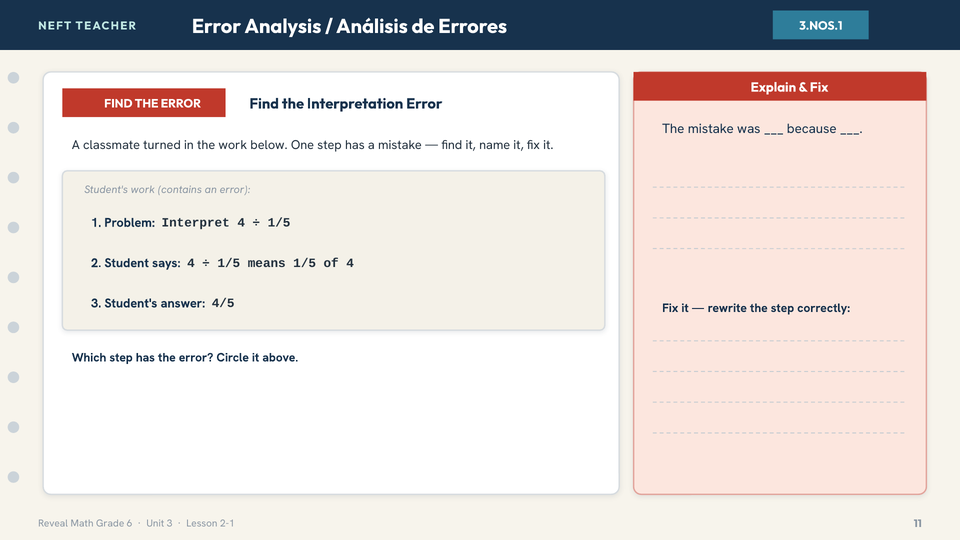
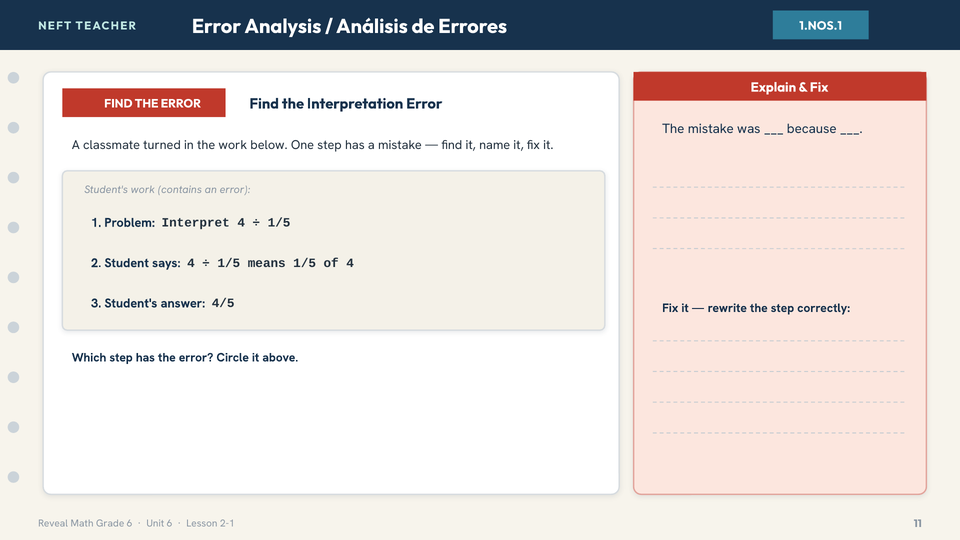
3.NOS.1: 3.NOS.1 -> 1.NOS.1 (821, 26)
Unit 3: 3 -> 6 (170, 523)
